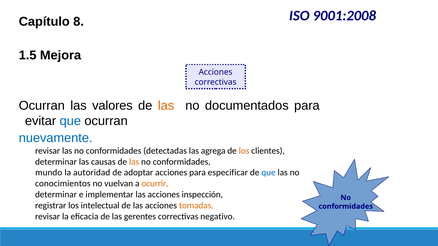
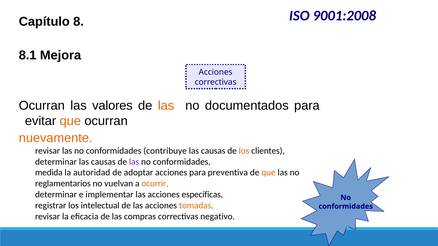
1.5: 1.5 -> 8.1 (28, 55)
que colour: blue -> orange (70, 121)
nuevamente colour: blue -> orange (56, 138)
detectadas: detectadas -> contribuye (165, 151)
agrega: agrega -> causas (213, 151)
las colour: orange -> purple (134, 162)
mundo: mundo -> medida (49, 173)
especificar: especificar -> preventiva (228, 173)
que colour: blue -> orange (269, 173)
conocimientos: conocimientos -> reglamentarios (63, 184)
inspección: inspección -> específicas (202, 195)
gerentes: gerentes -> compras (140, 217)
